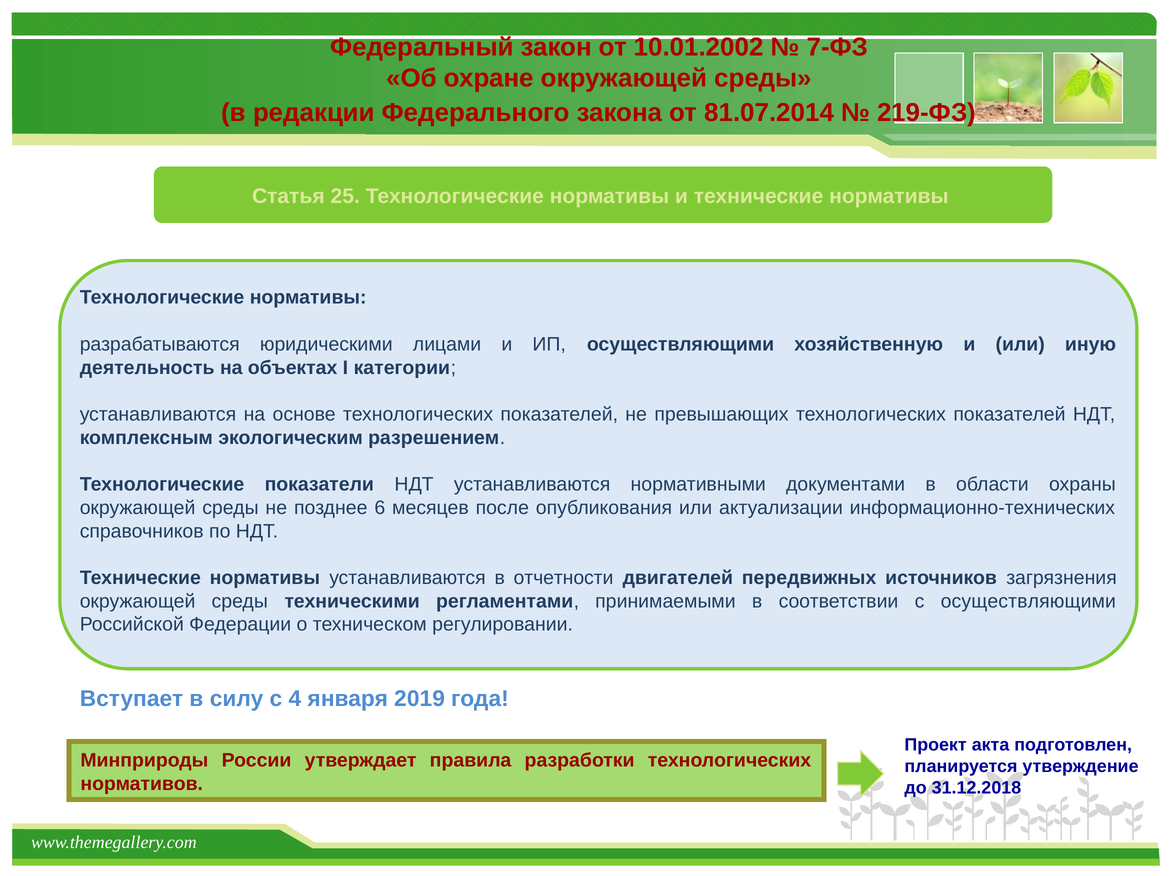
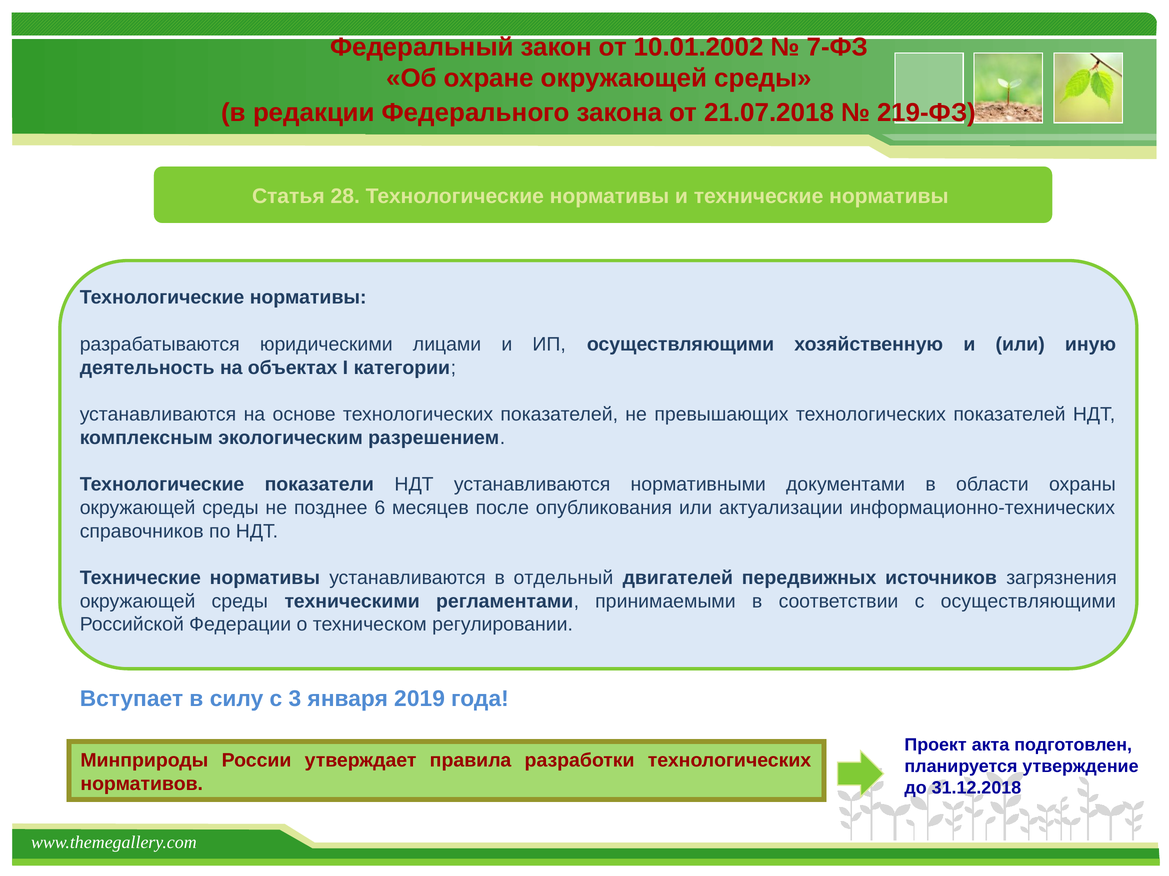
81.07.2014: 81.07.2014 -> 21.07.2018 (769, 113)
25: 25 -> 28 (345, 196)
отчетности: отчетности -> отдельный (563, 578)
4: 4 -> 3 (295, 699)
